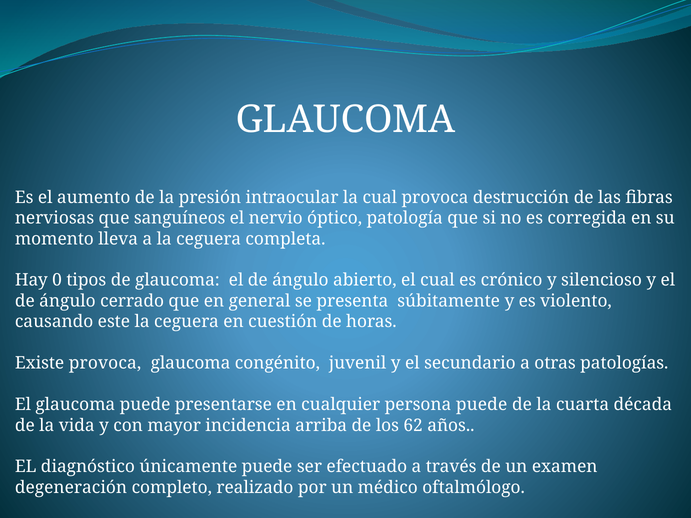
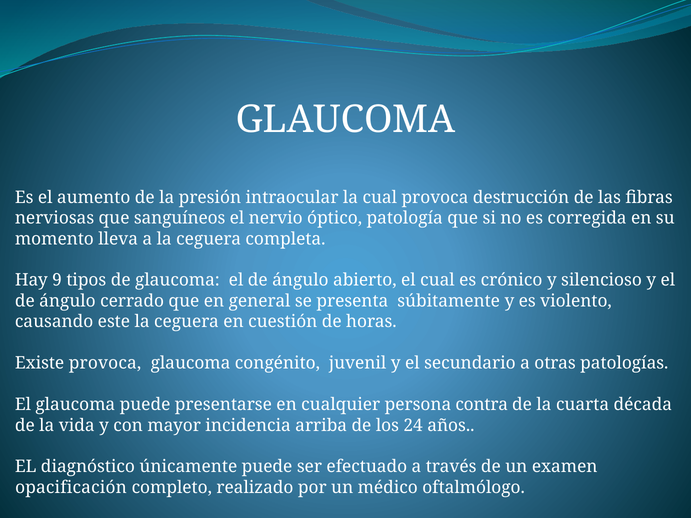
0: 0 -> 9 (57, 280)
persona puede: puede -> contra (482, 405)
62: 62 -> 24 (413, 426)
degeneración: degeneración -> opacificación (71, 488)
